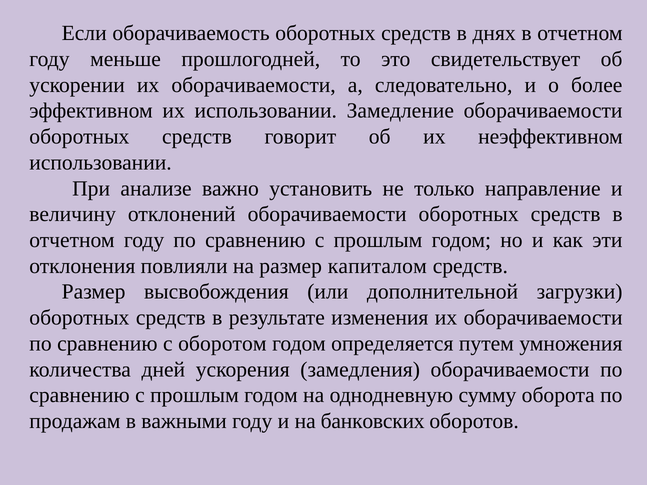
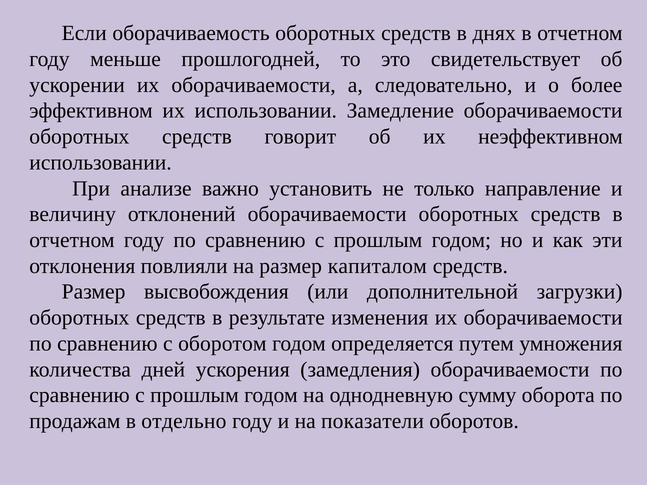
важными: важными -> отдельно (184, 421)
банковских: банковских -> показатели (373, 421)
